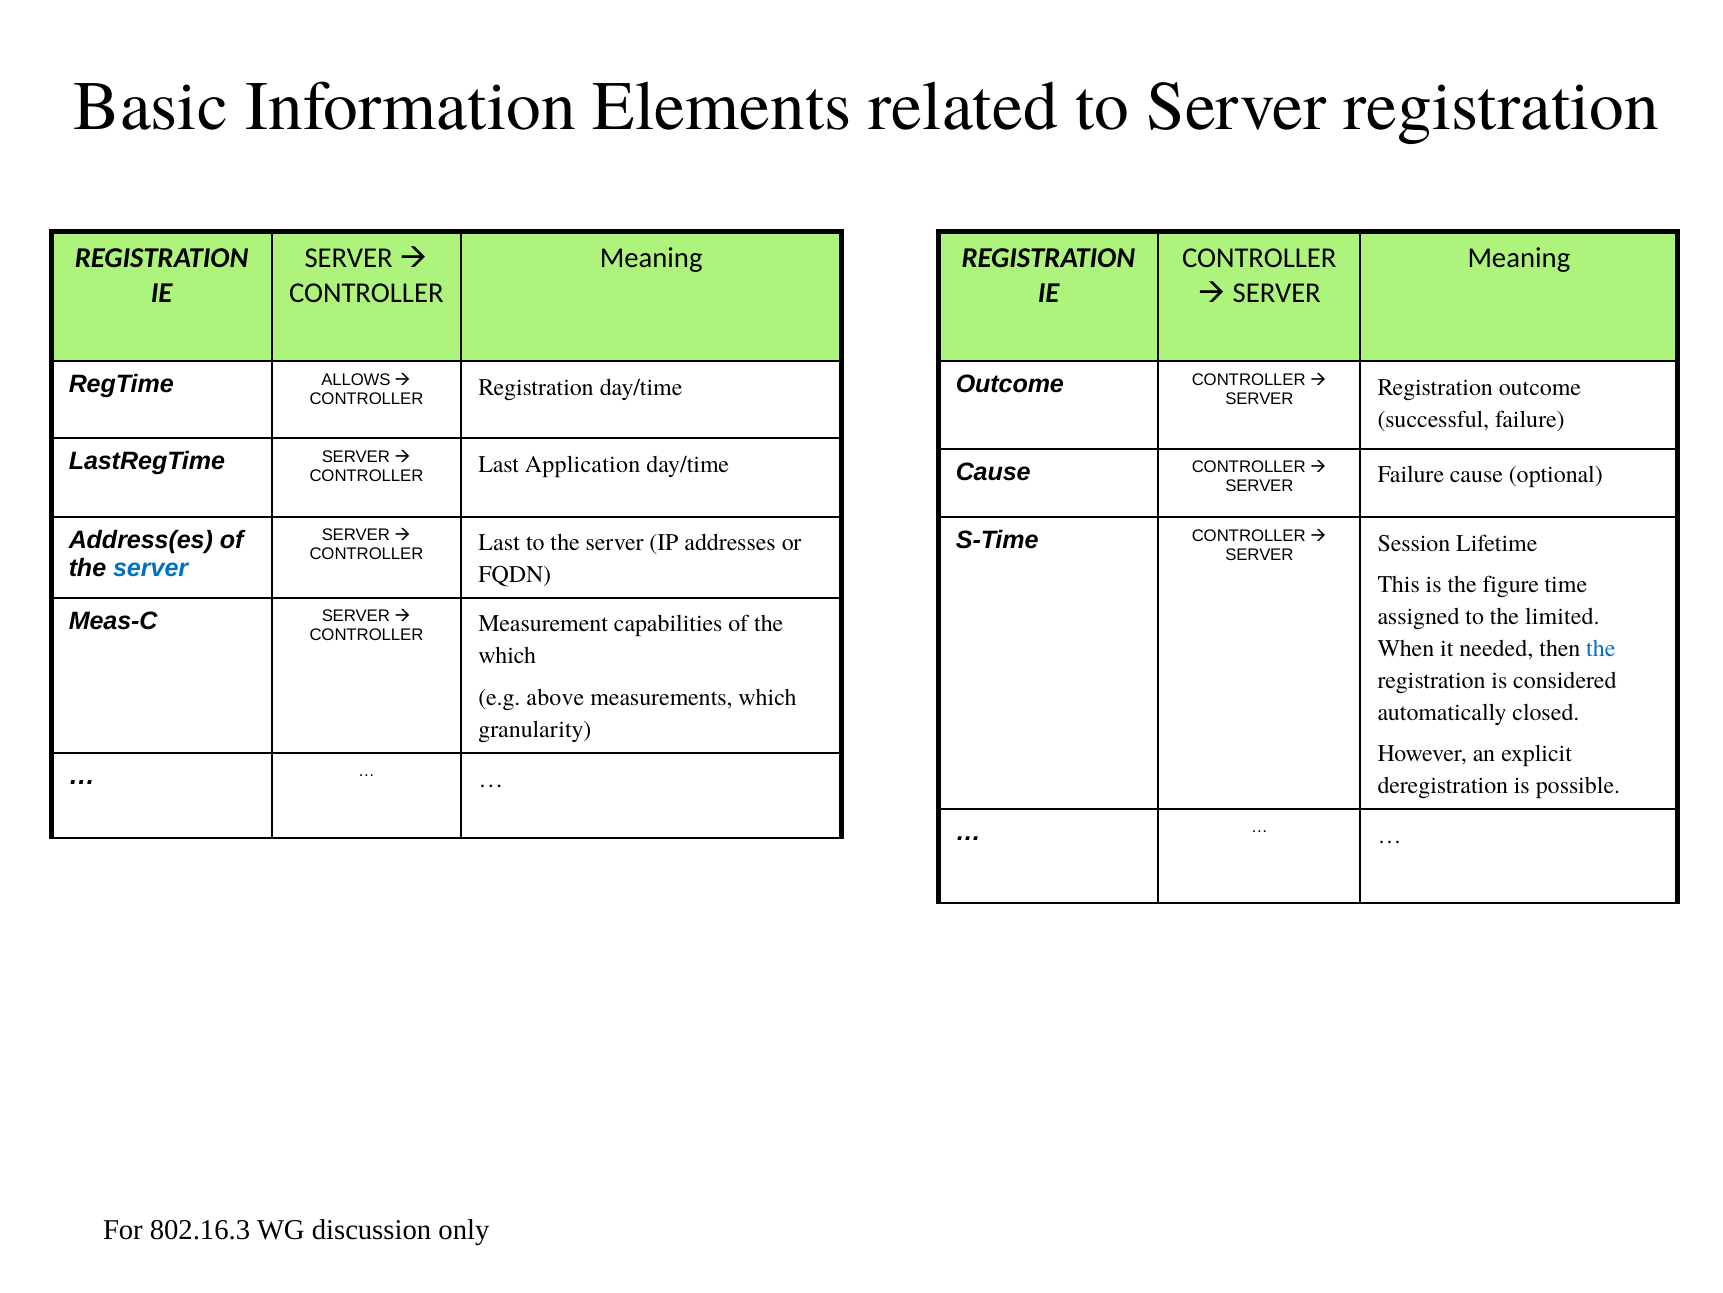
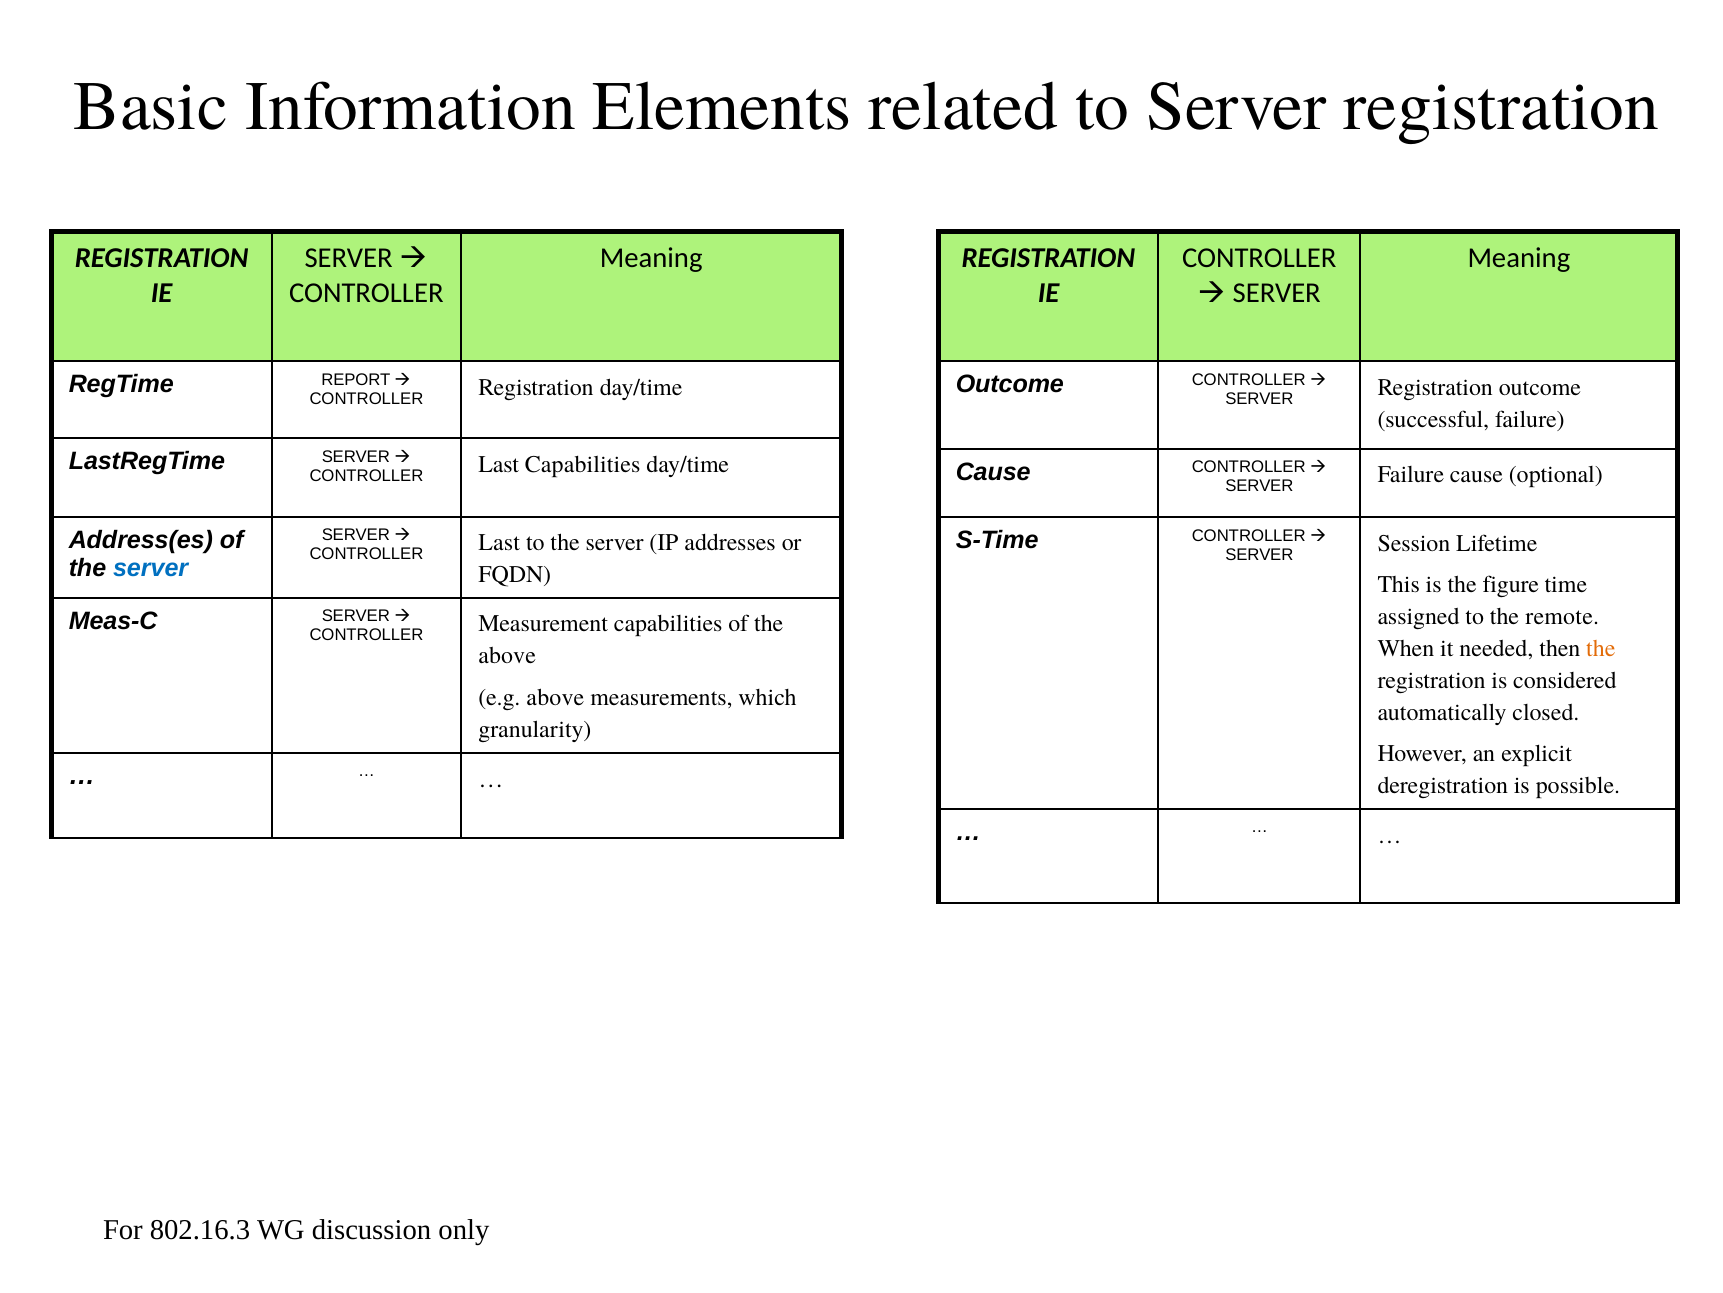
ALLOWS: ALLOWS -> REPORT (356, 379)
Last Application: Application -> Capabilities (583, 464)
limited: limited -> remote (1562, 617)
the colour: blue -> orange (1601, 648)
which: which -> above (507, 656)
